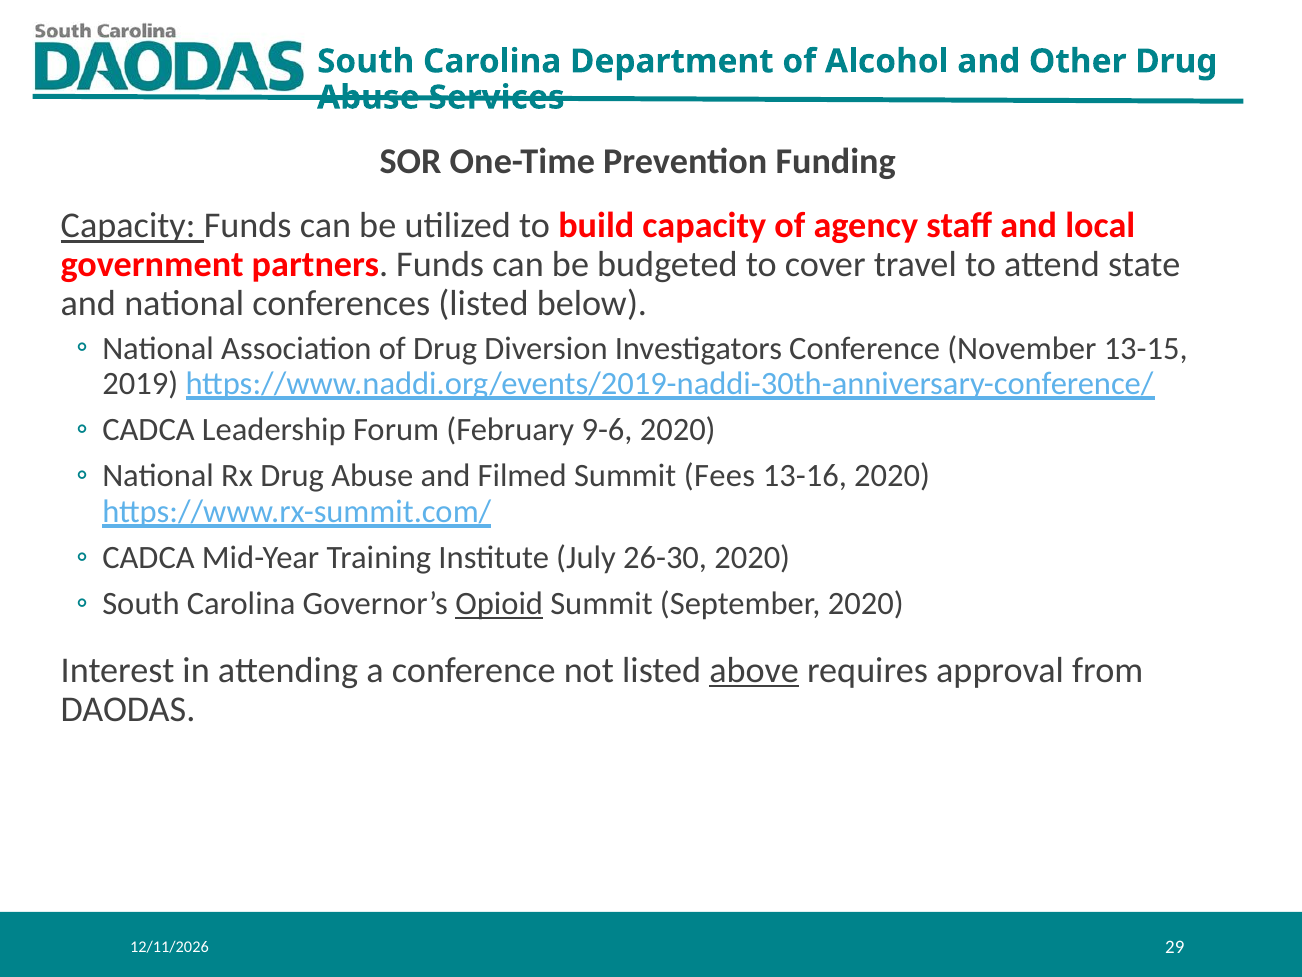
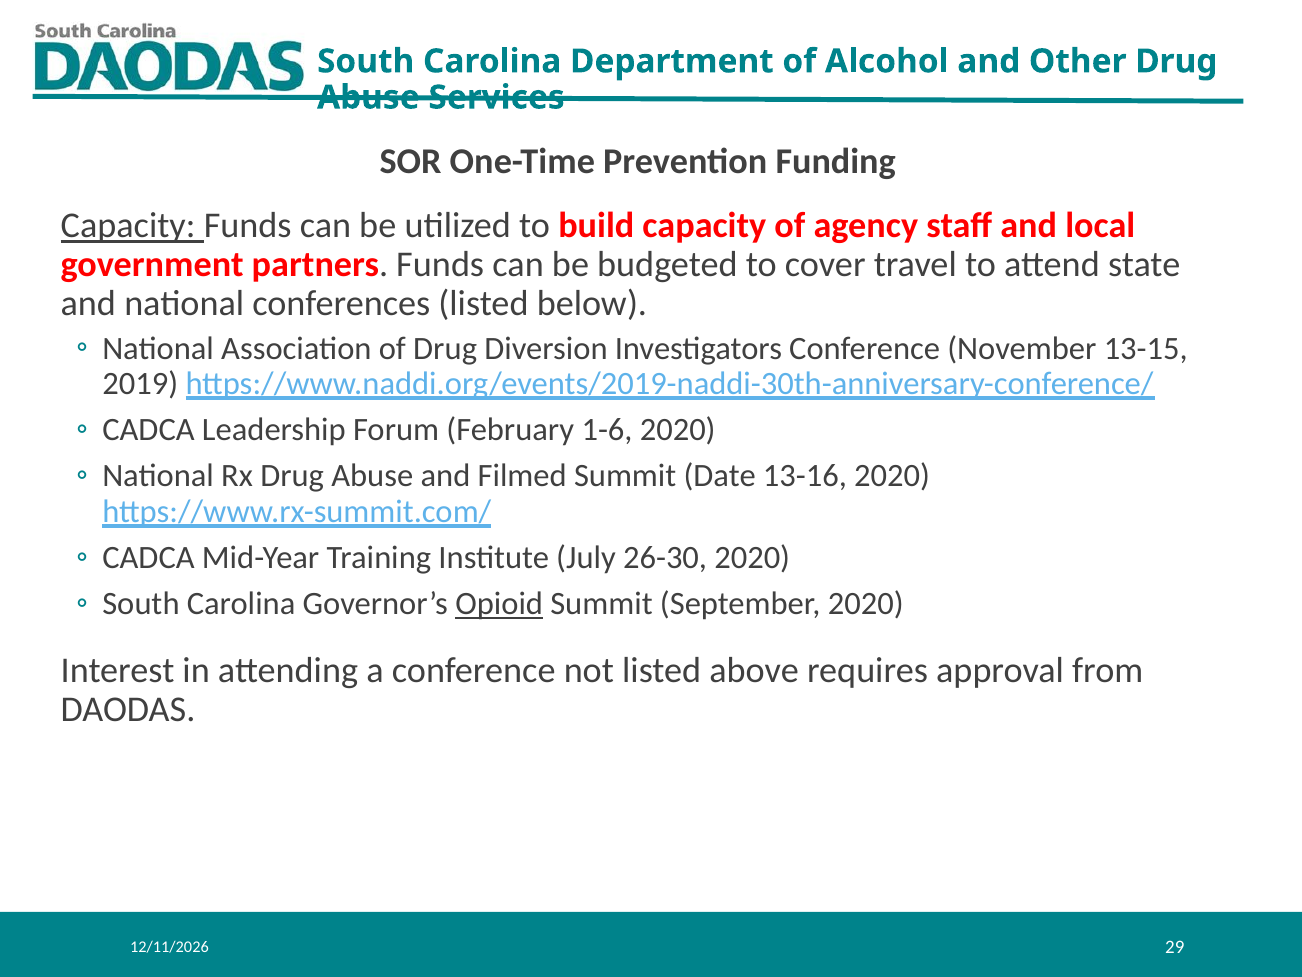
9-6: 9-6 -> 1-6 (607, 430)
Fees: Fees -> Date (720, 476)
above underline: present -> none (754, 670)
